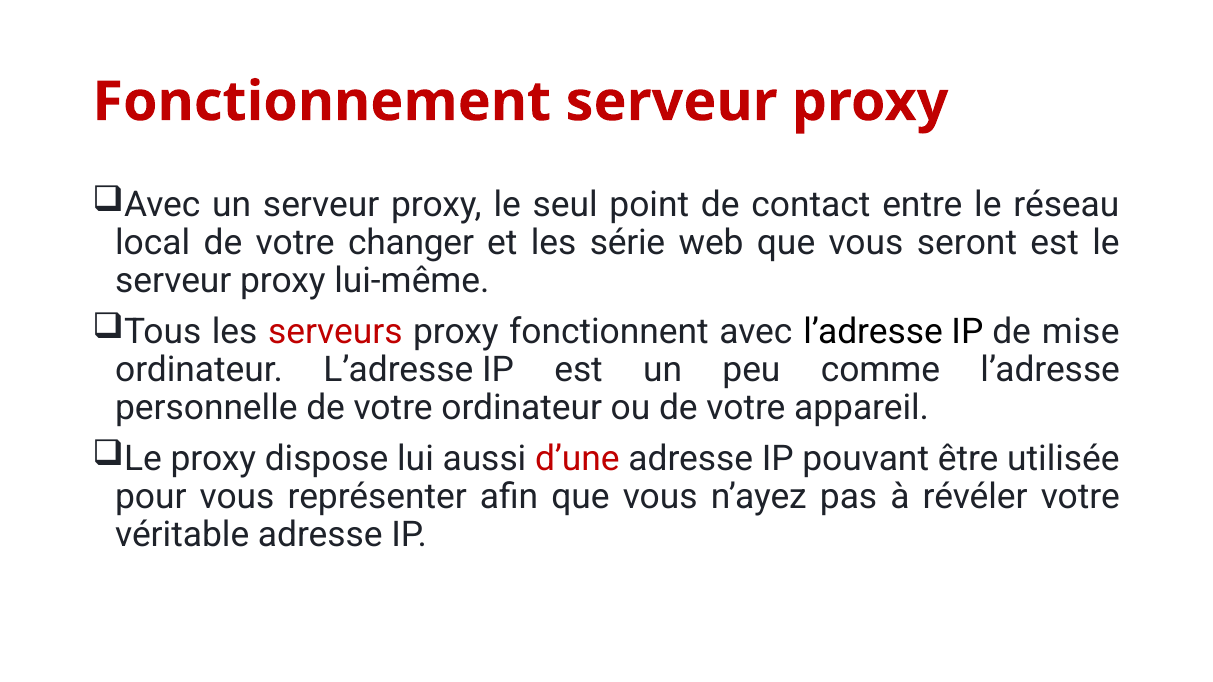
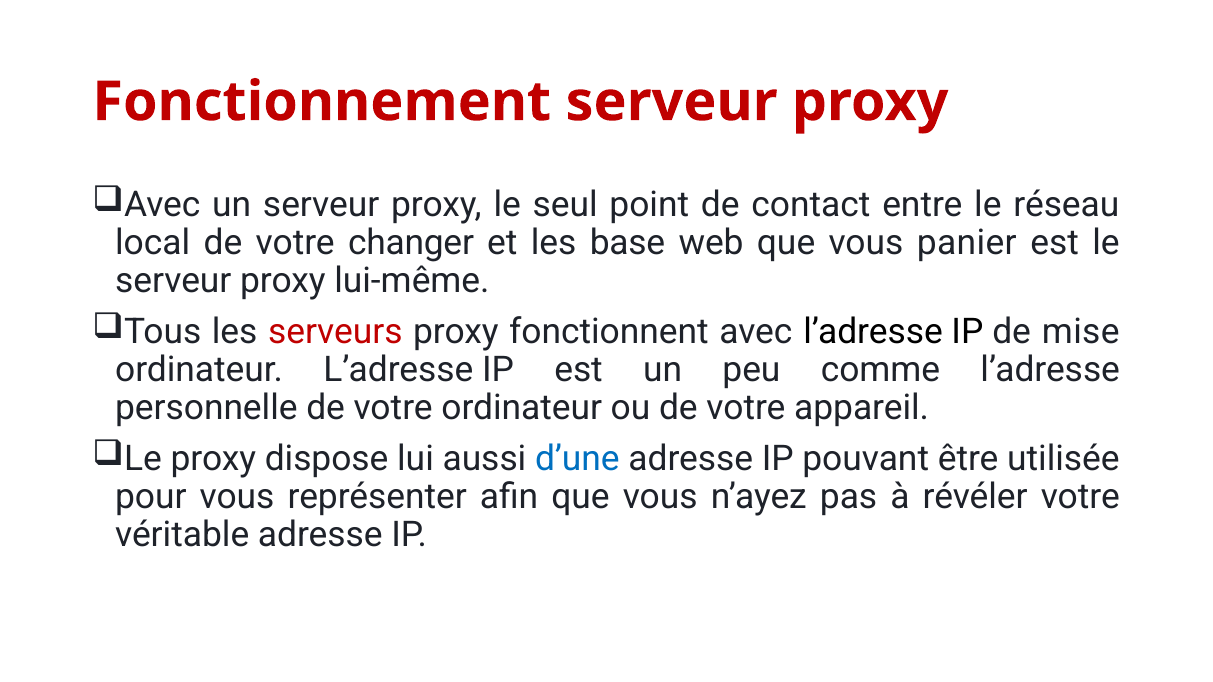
série: série -> base (627, 243)
seront: seront -> panier (967, 243)
d’une colour: red -> blue (577, 459)
